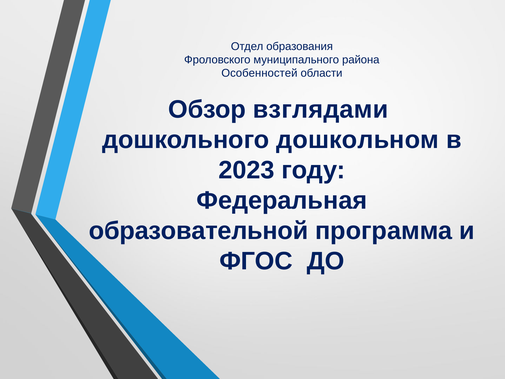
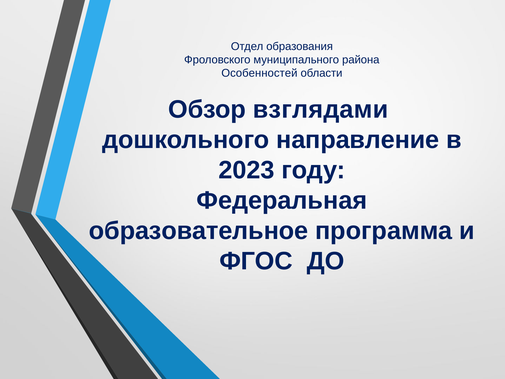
дошкольном: дошкольном -> направление (358, 140)
образовательной: образовательной -> образовательное (199, 231)
